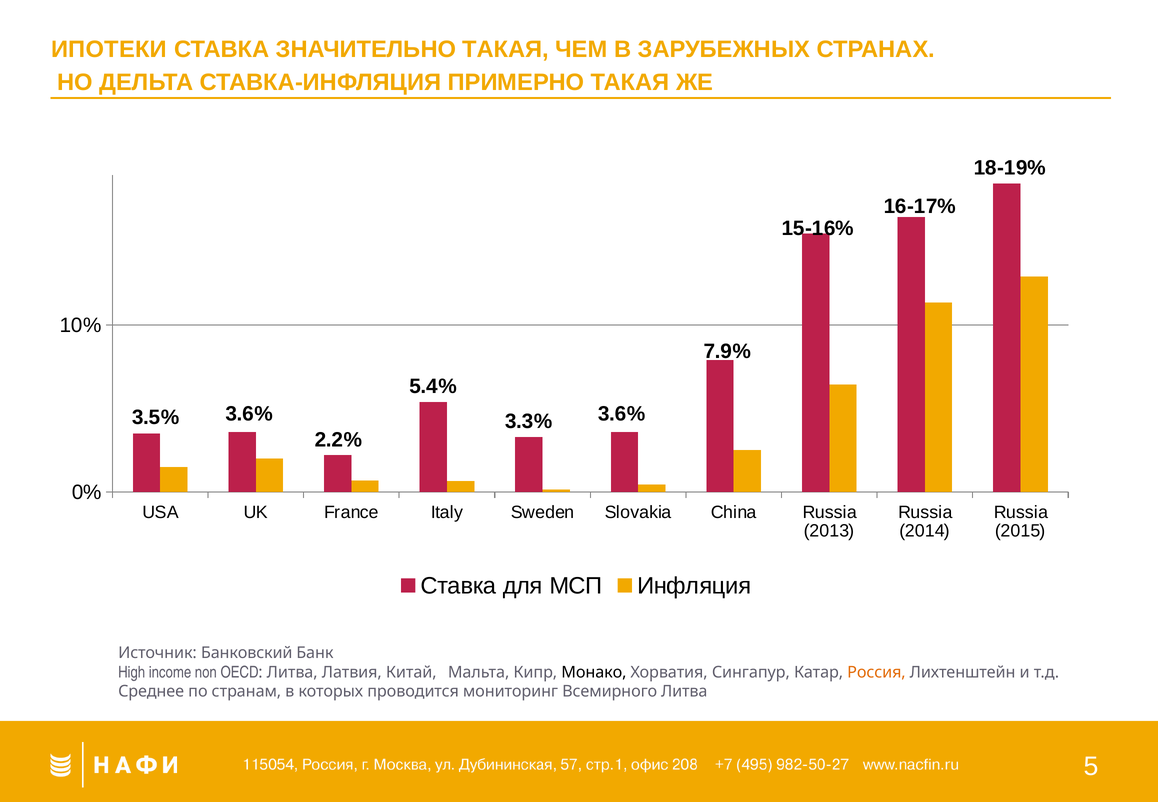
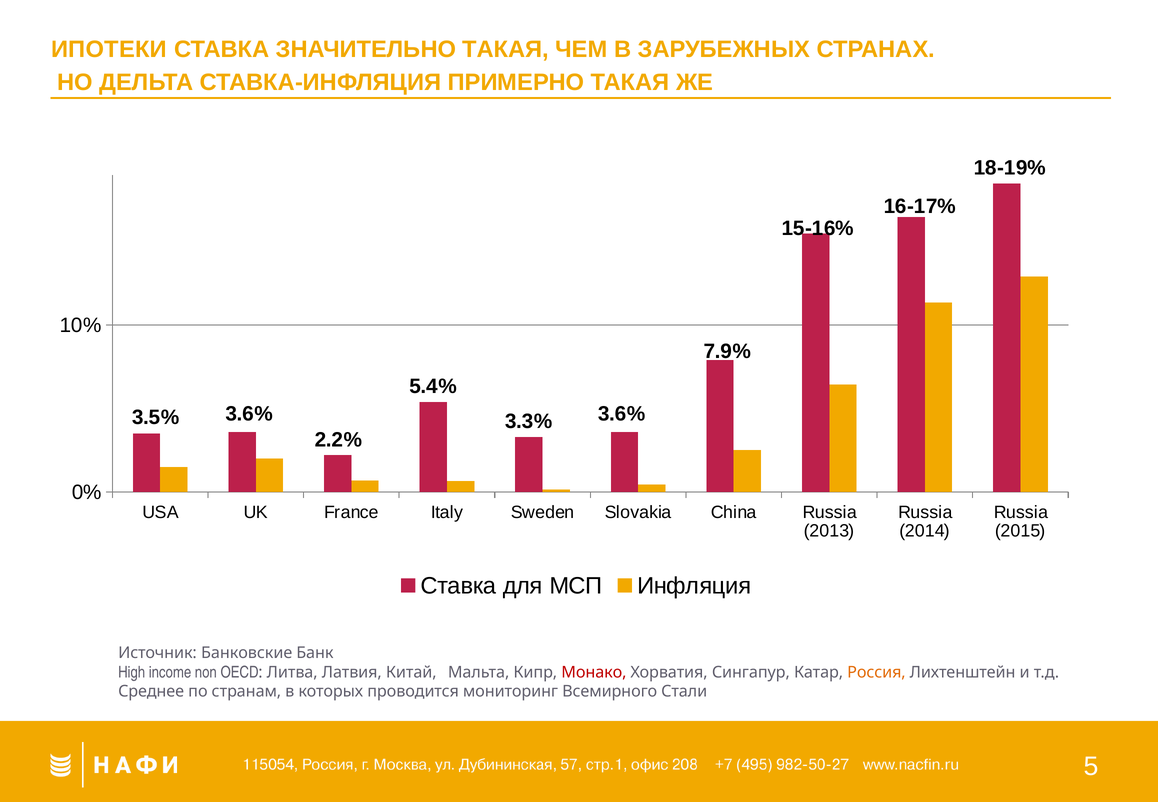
Банковский: Банковский -> Банковские (247, 653)
Монако colour: black -> red (594, 672)
Всемирного Литва: Литва -> Стали (684, 691)
